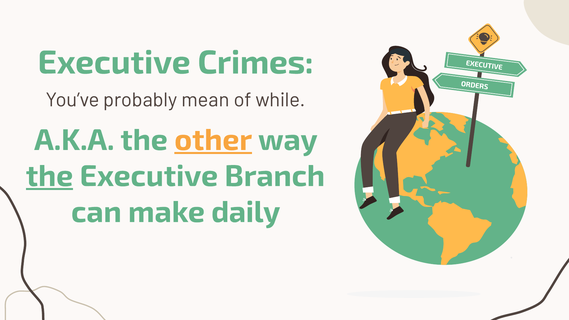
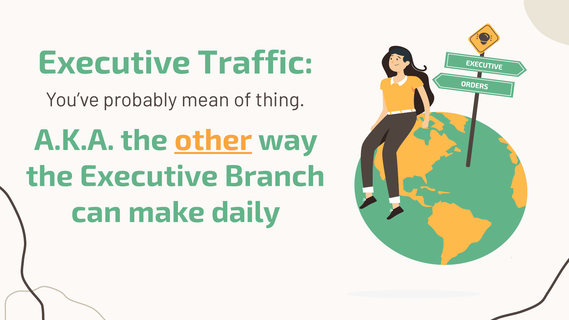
Crimes: Crimes -> Traffic (255, 63)
while: while -> thing (280, 100)
the underline: present -> none (49, 176)
